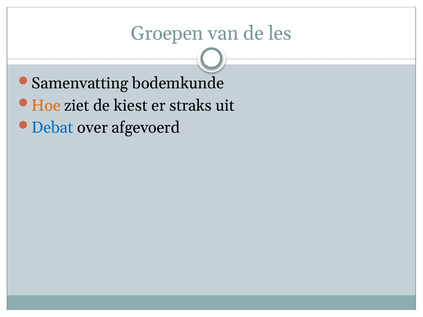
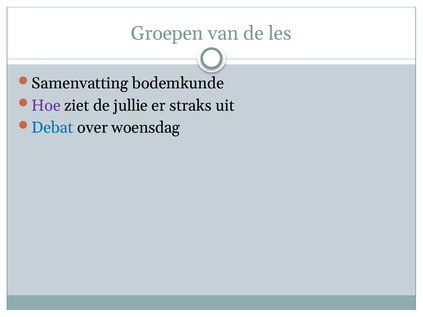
Hoe colour: orange -> purple (46, 106)
kiest: kiest -> jullie (131, 106)
afgevoerd: afgevoerd -> woensdag (146, 128)
